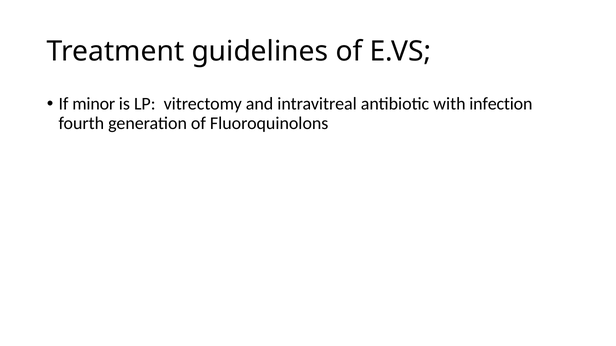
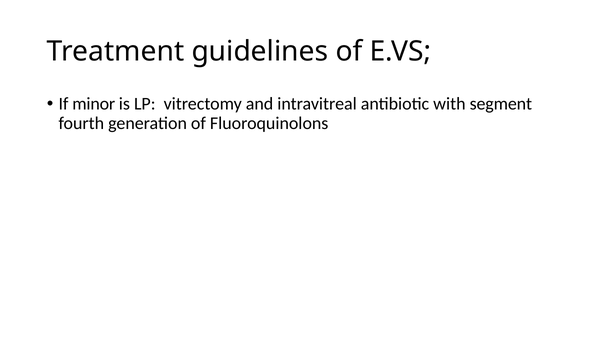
infection: infection -> segment (501, 104)
